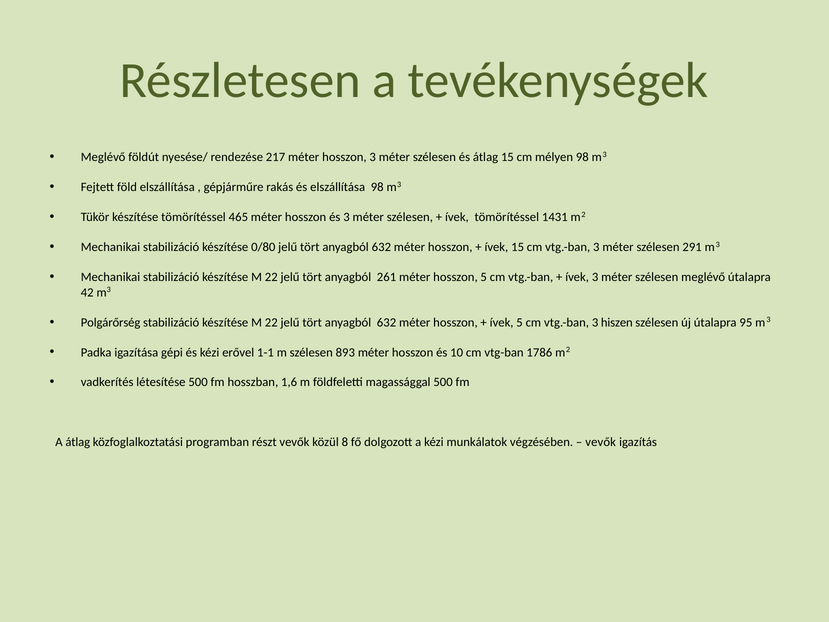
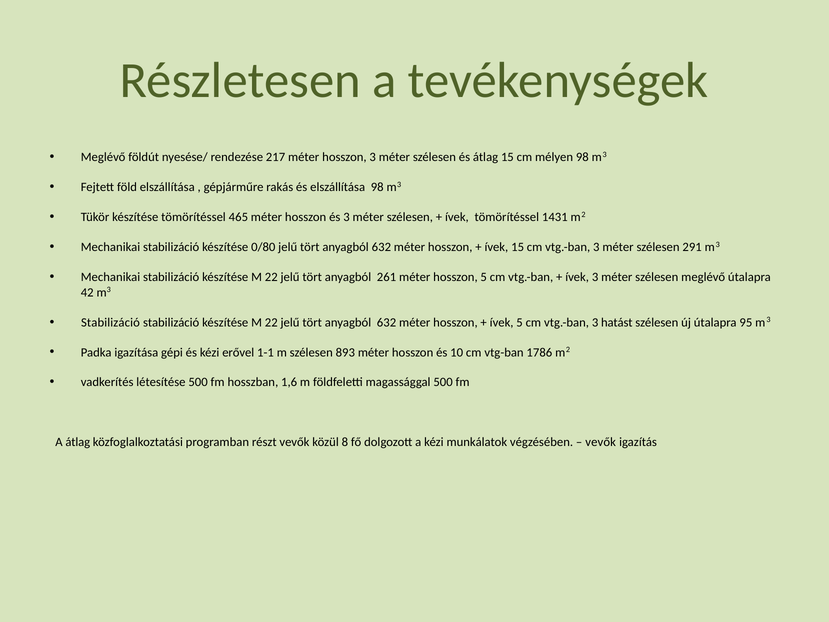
Polgárőrség: Polgárőrség -> Stabilizáció (110, 322)
hiszen: hiszen -> hatást (617, 322)
